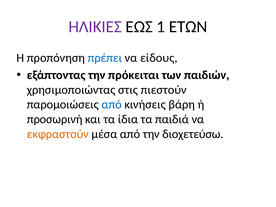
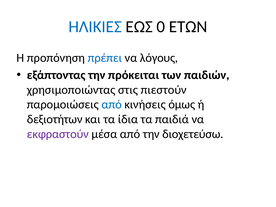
ΗΛΙΚΙΕΣ colour: purple -> blue (95, 27)
1: 1 -> 0 (161, 27)
είδους: είδους -> λόγους (159, 58)
βάρη: βάρη -> όμως (182, 105)
προσωρινή: προσωρινή -> δεξιοτήτων (55, 119)
εκφραστούν colour: orange -> purple (58, 134)
